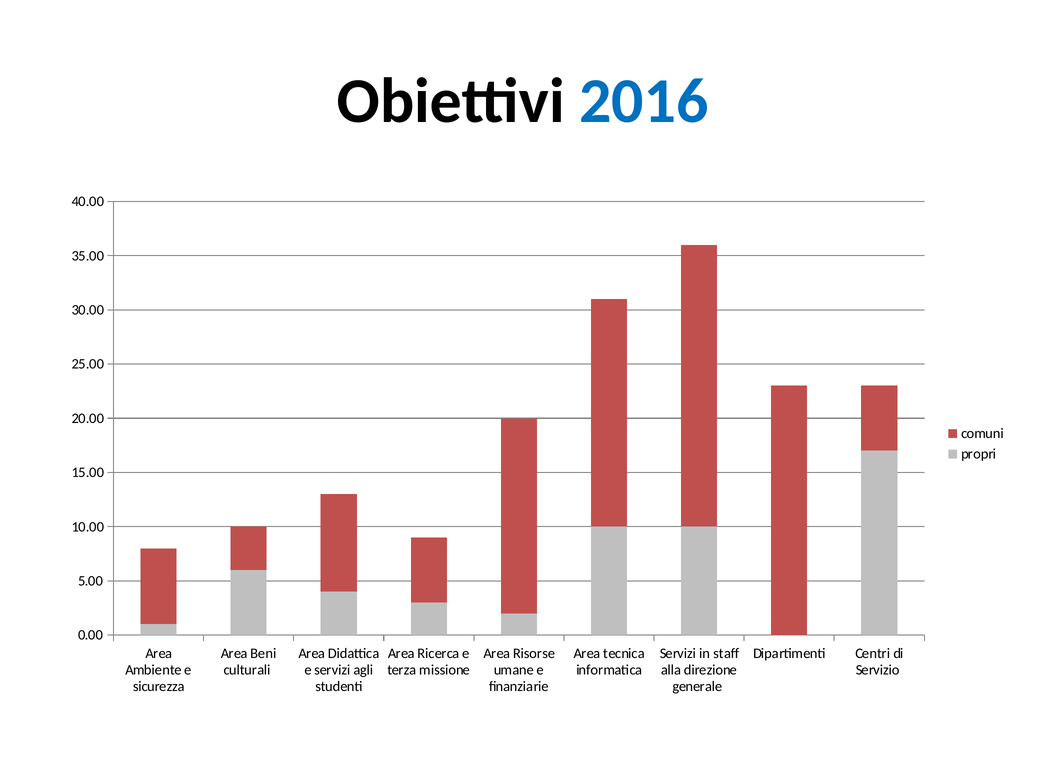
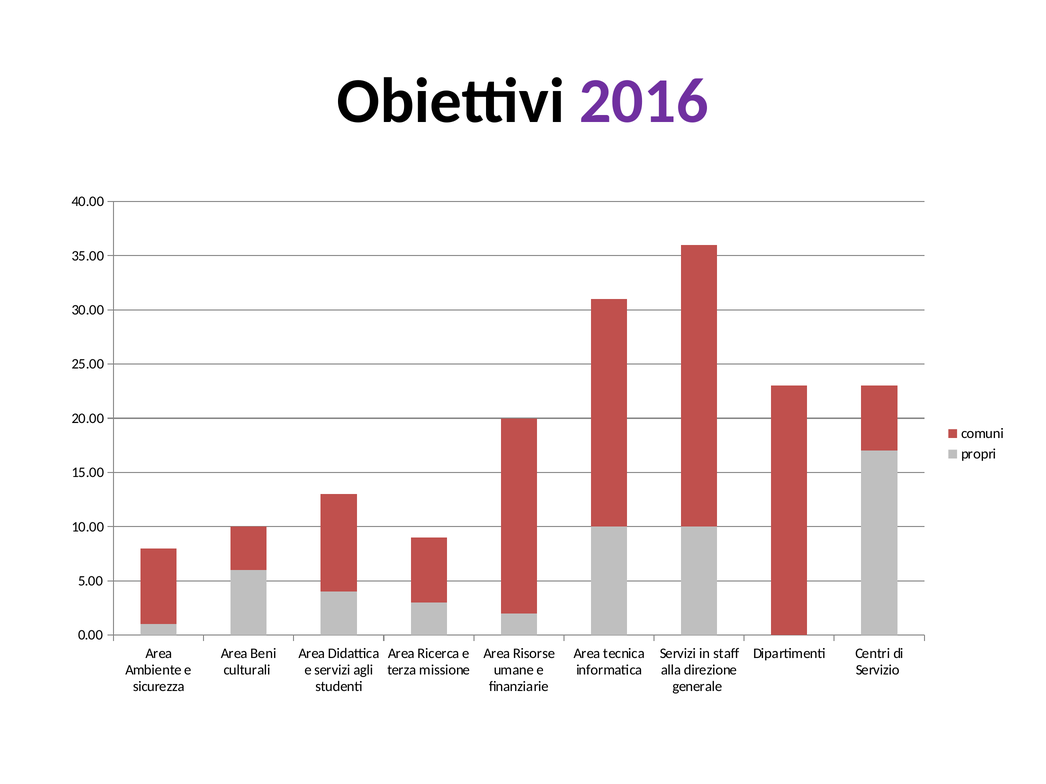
2016 colour: blue -> purple (644, 101)
